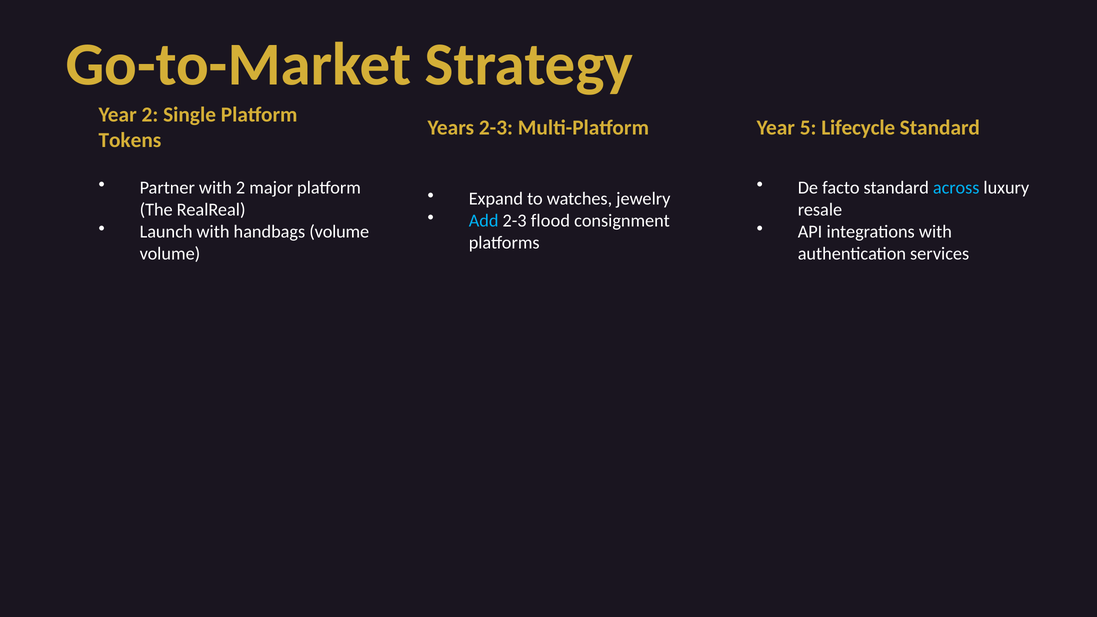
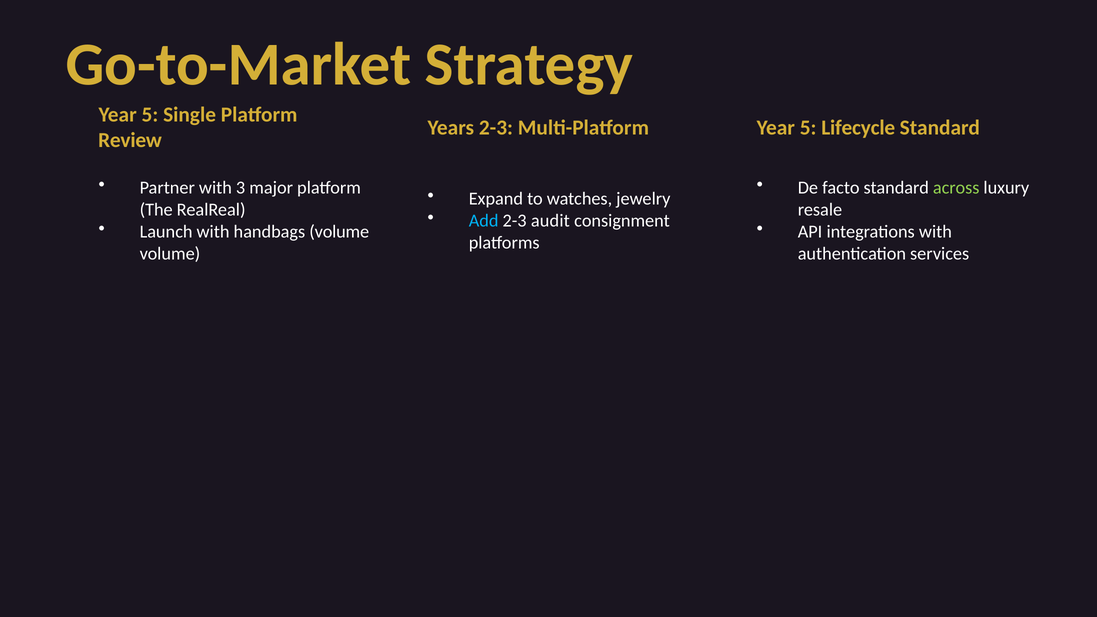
2: 2 -> 5 (150, 115)
Tokens: Tokens -> Review (130, 140)
with 2: 2 -> 3 (241, 188)
across colour: light blue -> light green (956, 188)
flood: flood -> audit (550, 221)
